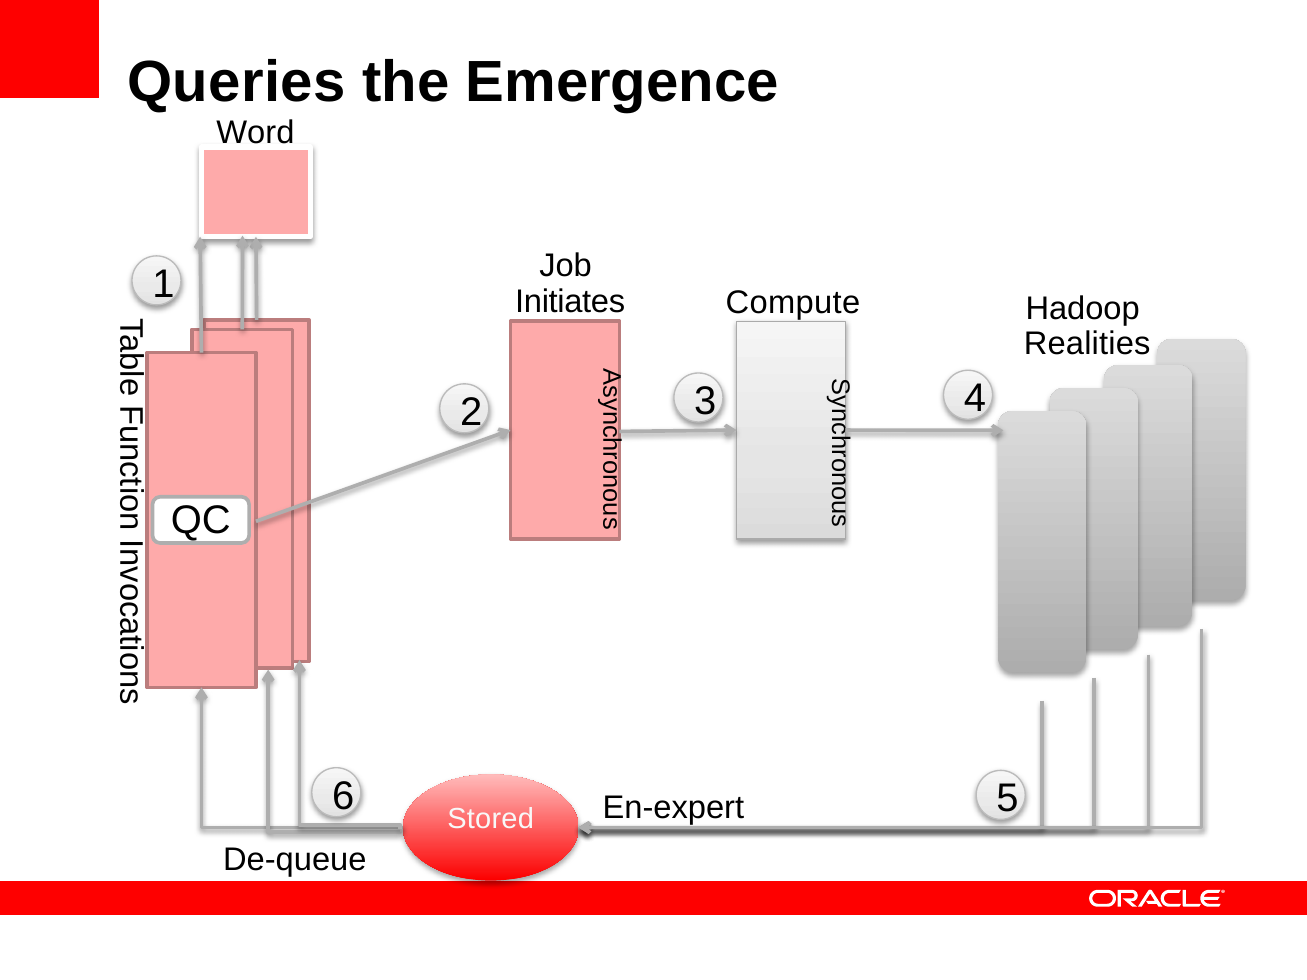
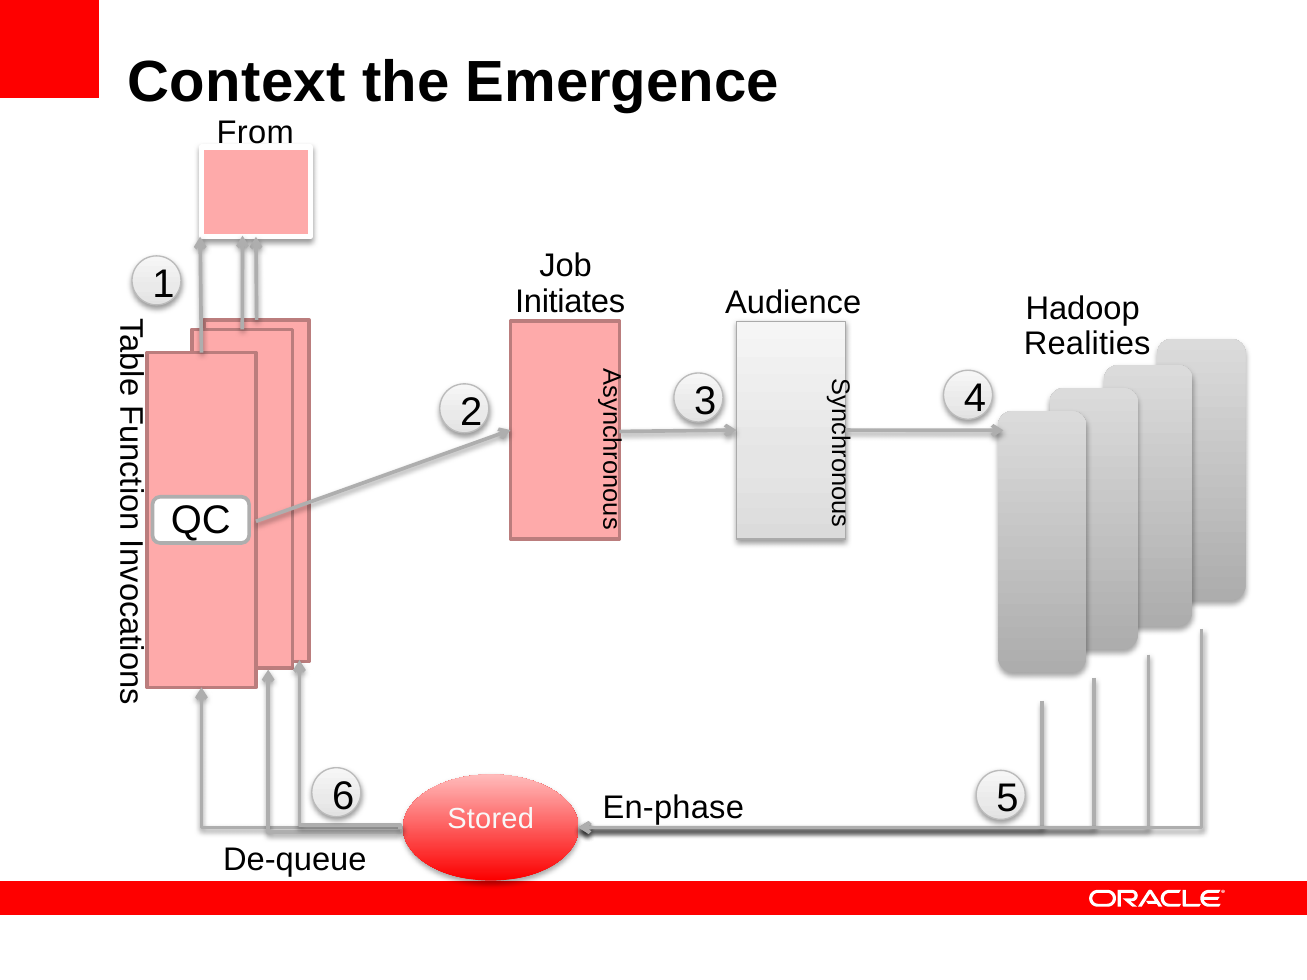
Queries: Queries -> Context (236, 83)
Word: Word -> From (255, 133)
Compute: Compute -> Audience (793, 303)
En-expert: En-expert -> En-phase (673, 808)
